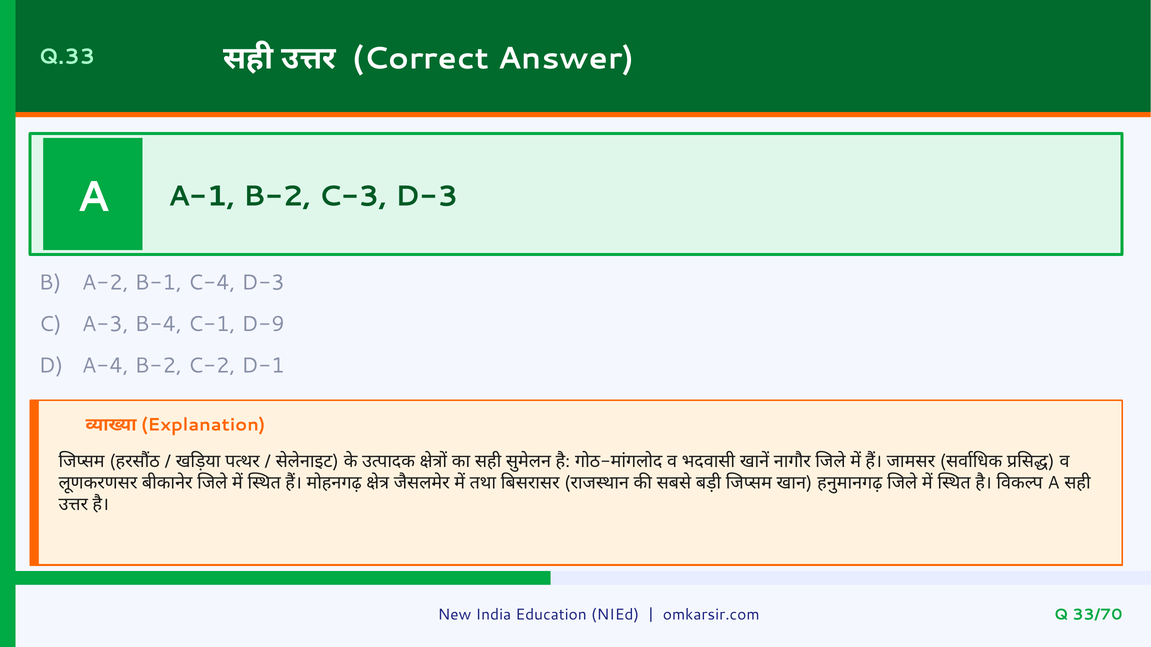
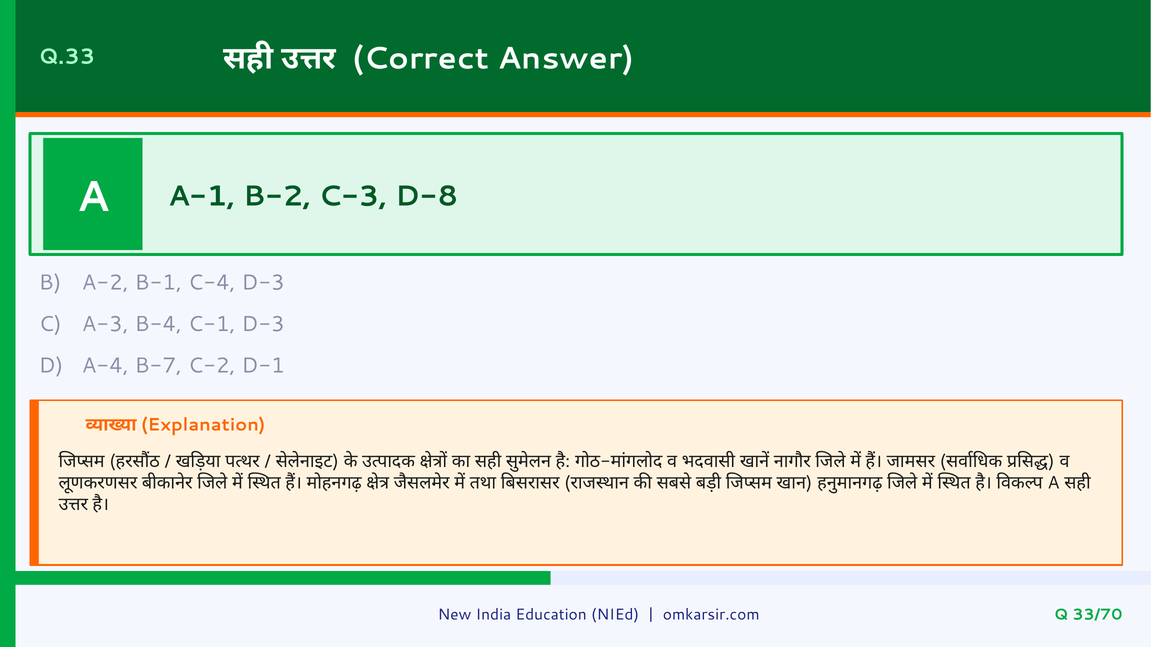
C-3 D-3: D-3 -> D-8 (427, 196)
C-1 D-9: D-9 -> D-3 (263, 324)
A-4 B-2: B-2 -> B-7 (158, 366)
